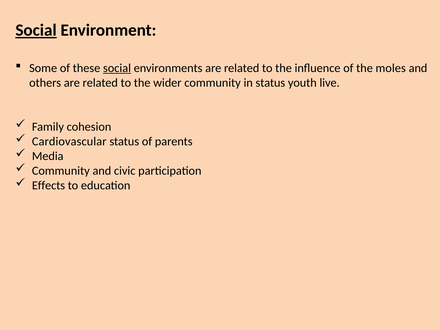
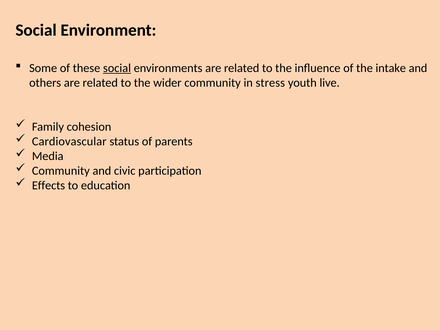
Social underline: present -> none (36, 30)
moles: moles -> intake (391, 68)
in status: status -> stress (270, 83)
